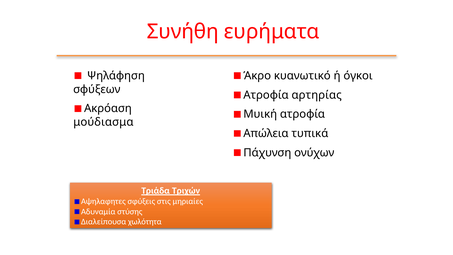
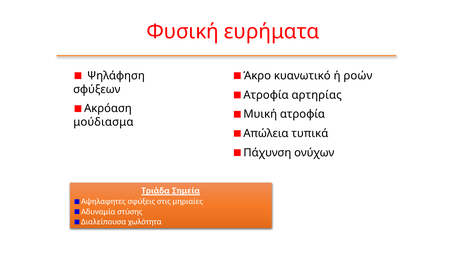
Συνήθη: Συνήθη -> Φυσική (183, 31)
όγκοι: όγκοι -> ροών (358, 76)
Τριχών: Τριχών -> Σημεία (186, 191)
